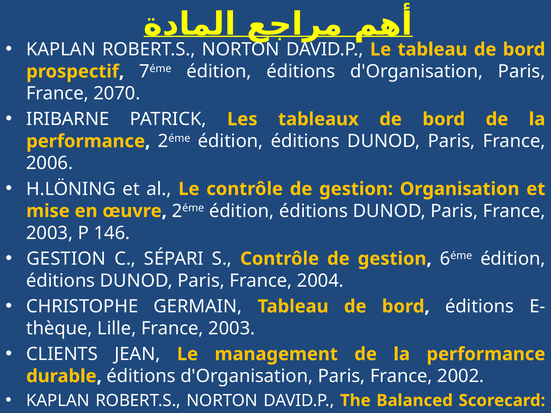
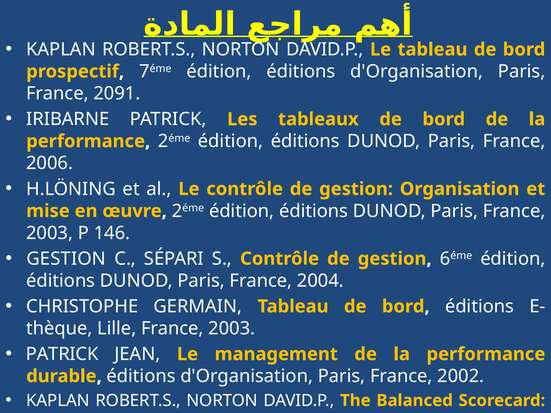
2070: 2070 -> 2091 (117, 94)
CLIENTS: CLIENTS -> PATRICK (62, 354)
